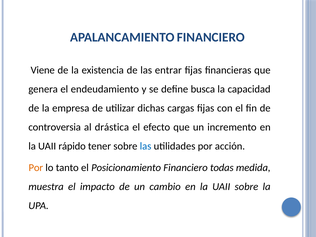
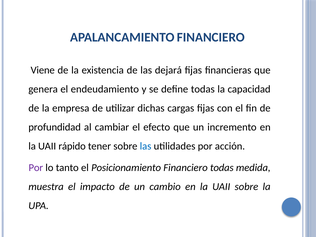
entrar: entrar -> dejará (168, 70)
define busca: busca -> todas (203, 89)
controversia: controversia -> profundidad (55, 127)
drástica: drástica -> cambiar (112, 127)
Por colour: orange -> purple (36, 168)
